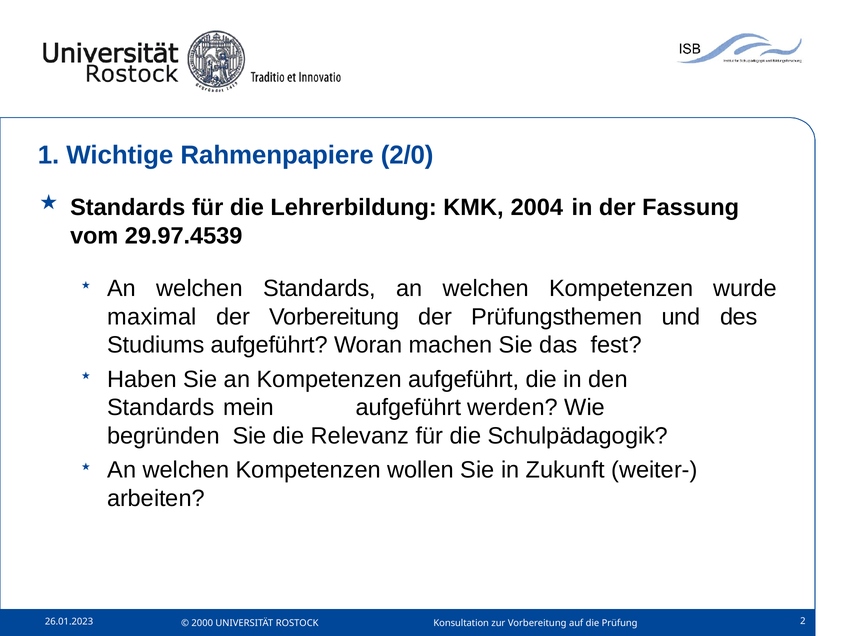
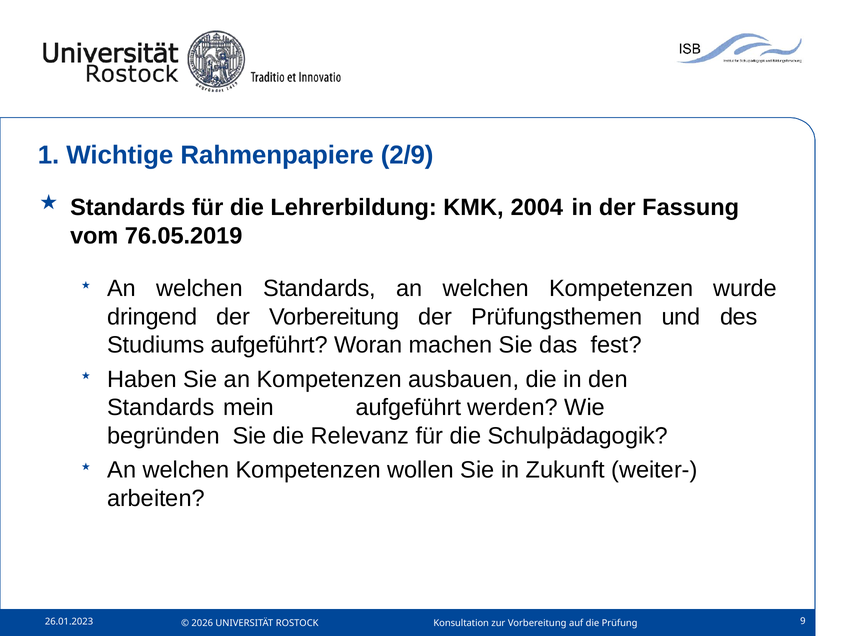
2/0: 2/0 -> 2/9 (407, 155)
29.97.4539: 29.97.4539 -> 76.05.2019 (184, 236)
maximal: maximal -> dringend (152, 317)
Kompetenzen aufgeführt: aufgeführt -> ausbauen (464, 379)
2: 2 -> 9 (803, 621)
2000: 2000 -> 2026 (202, 623)
